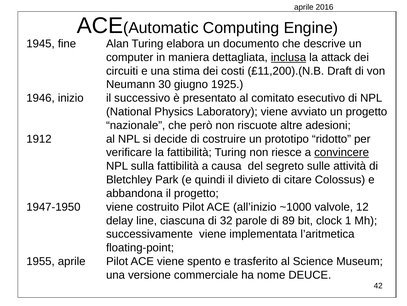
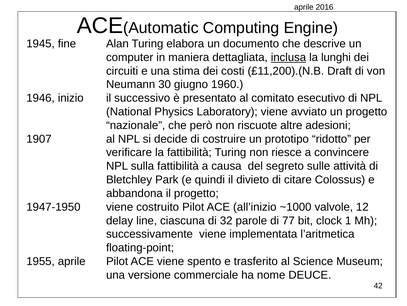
attack: attack -> lunghi (336, 57)
1925: 1925 -> 1960 (227, 84)
1912: 1912 -> 1907 (39, 139)
convincere underline: present -> none (342, 152)
89: 89 -> 77 (288, 220)
